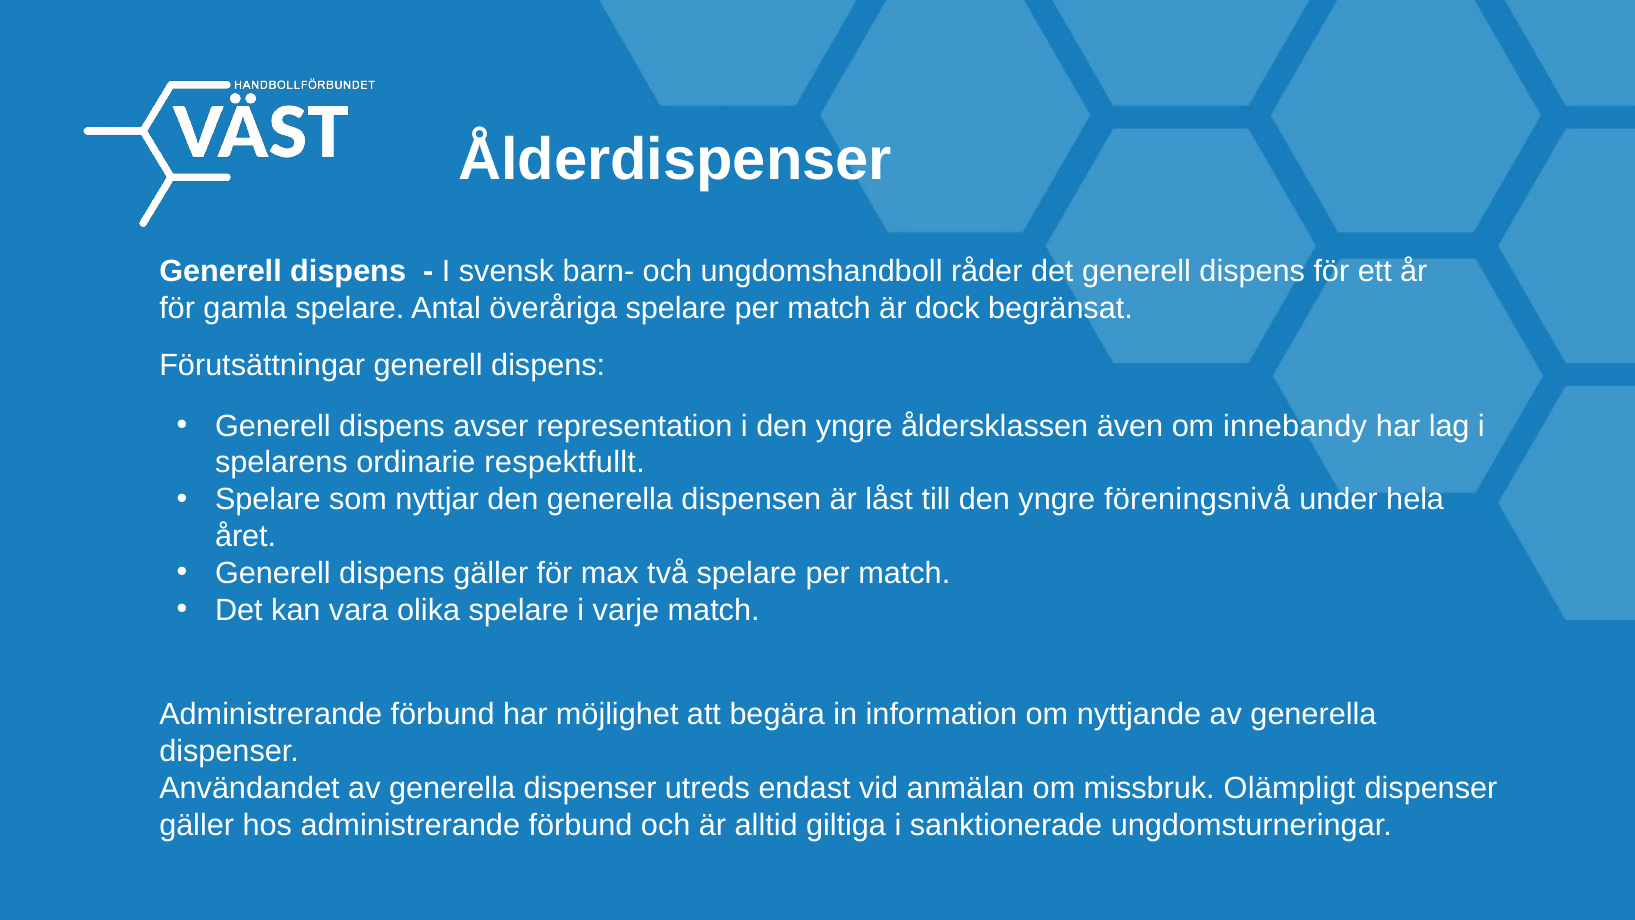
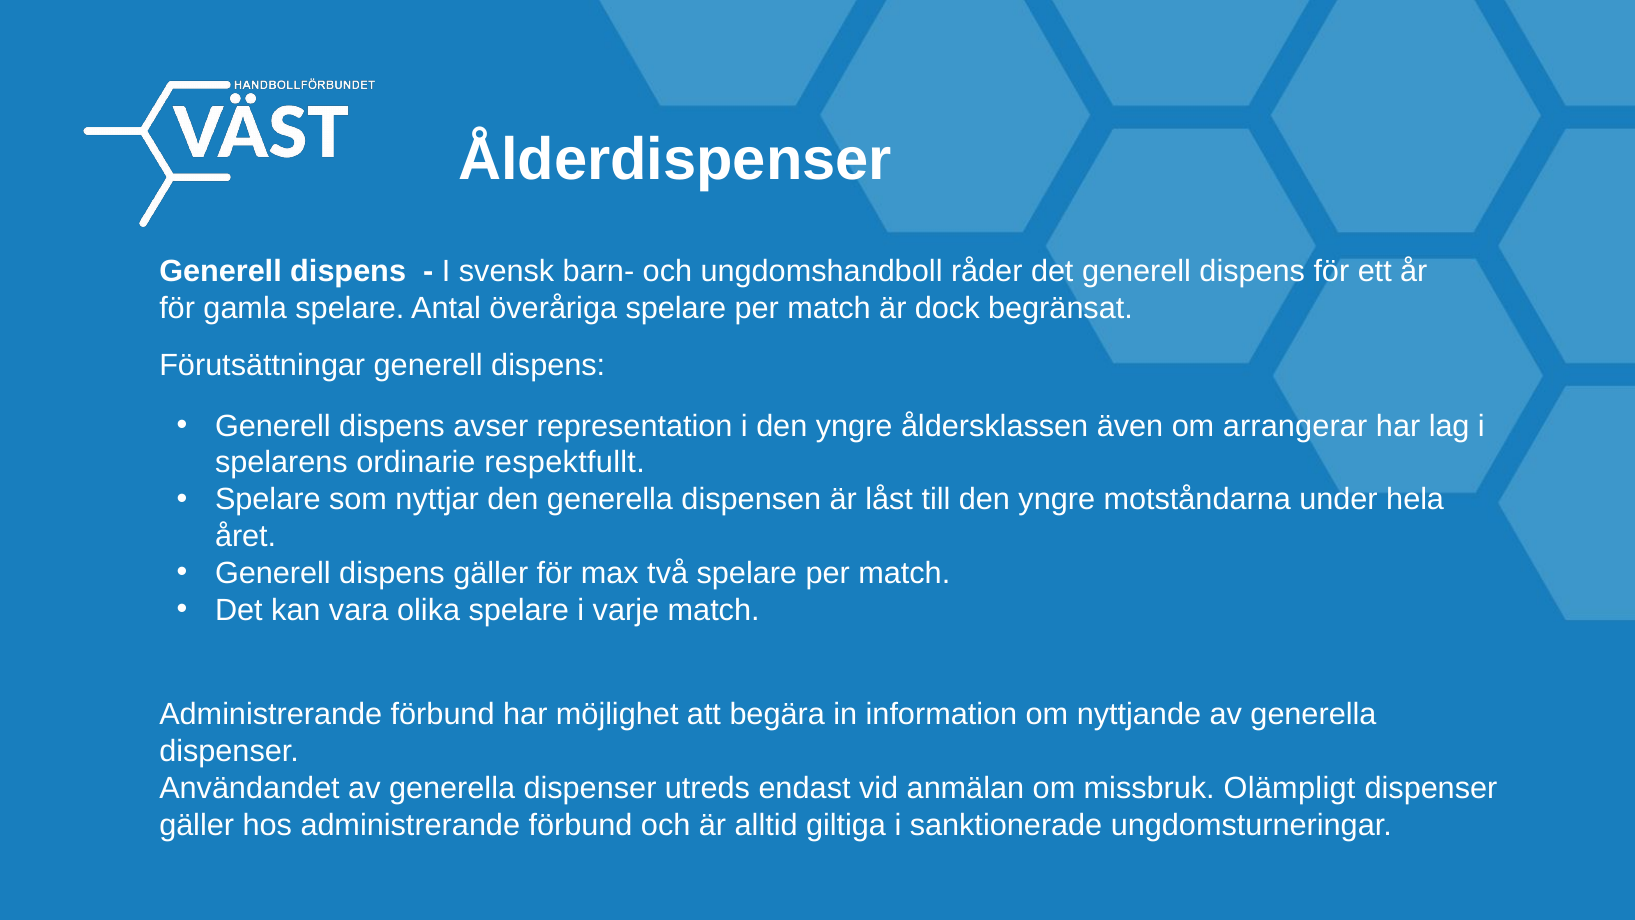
innebandy: innebandy -> arrangerar (1295, 426)
föreningsnivå: föreningsnivå -> motståndarna (1197, 499)
